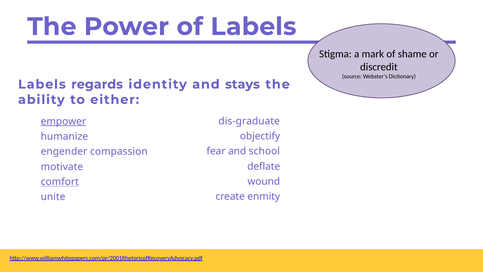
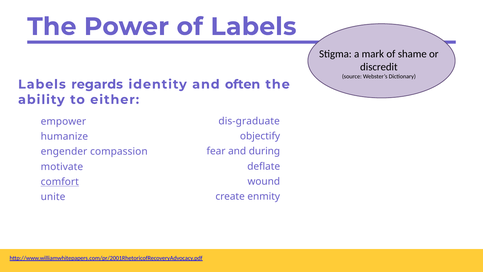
stays: stays -> often (243, 84)
empower underline: present -> none (63, 121)
school: school -> during (264, 151)
